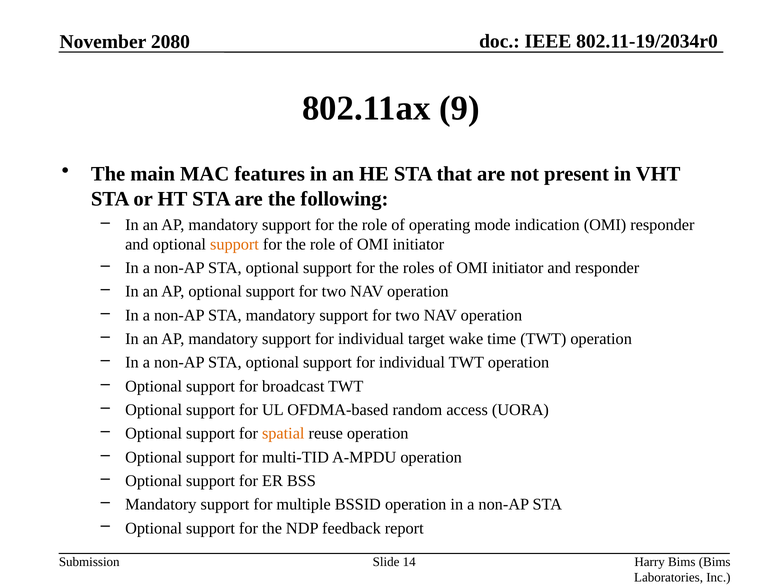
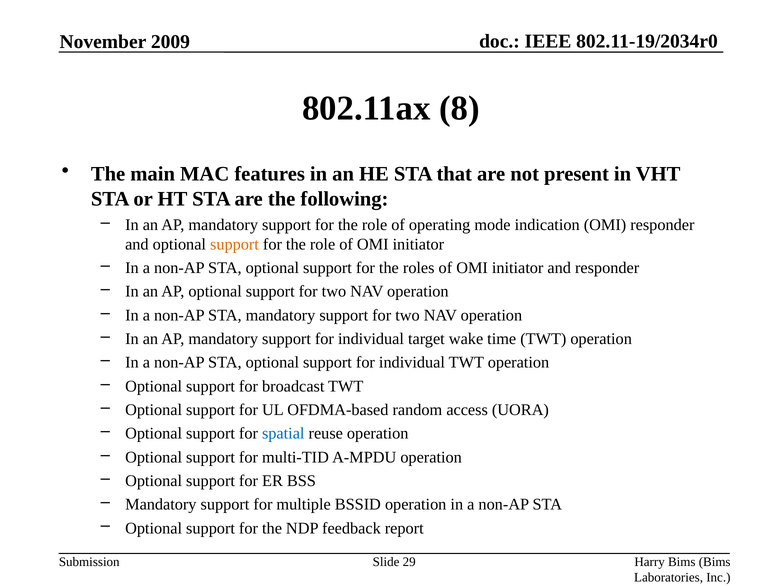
2080: 2080 -> 2009 (170, 42)
9: 9 -> 8 (460, 109)
spatial colour: orange -> blue (283, 434)
14: 14 -> 29 (409, 562)
